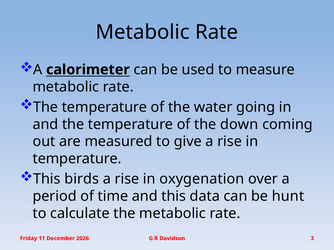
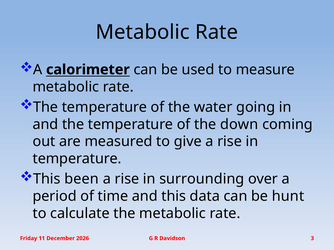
birds: birds -> been (82, 179)
oxygenation: oxygenation -> surrounding (202, 179)
